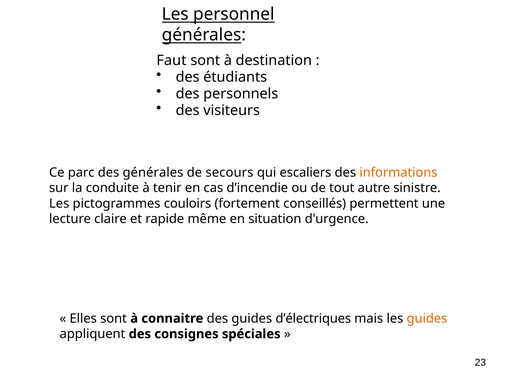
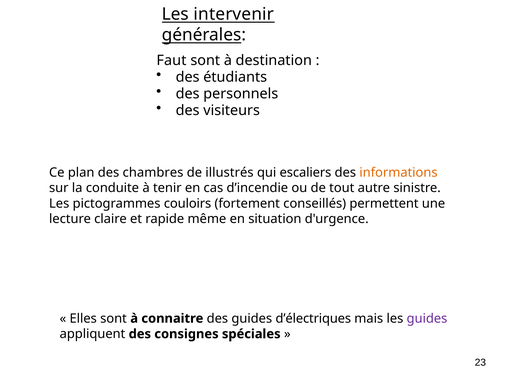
personnel: personnel -> intervenir (234, 14)
parc: parc -> plan (81, 172)
des générales: générales -> chambres (153, 172)
secours: secours -> illustrés (229, 172)
guides colour: orange -> purple (427, 318)
